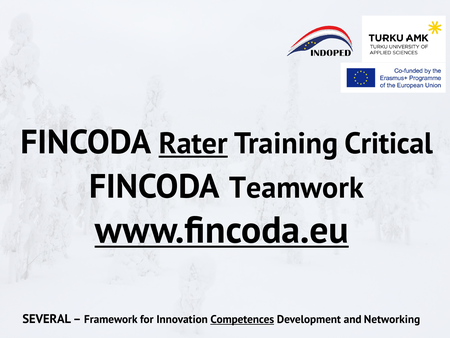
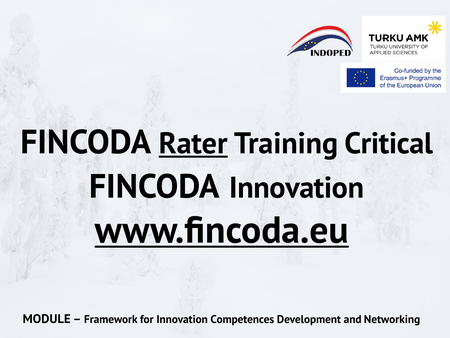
FINCODA Teamwork: Teamwork -> Innovation (297, 188)
SEVERAL: SEVERAL -> MODULE (47, 318)
Competences underline: present -> none (242, 319)
